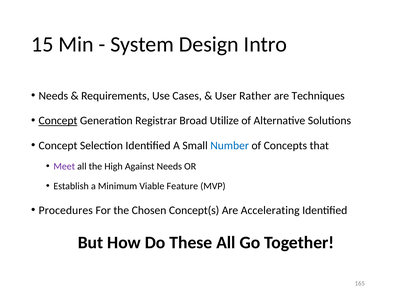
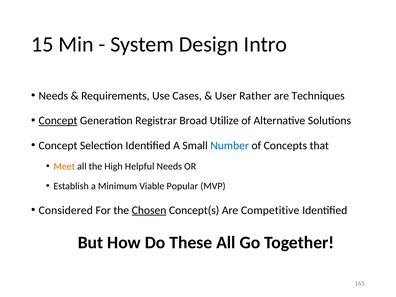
Meet colour: purple -> orange (64, 166)
Against: Against -> Helpful (140, 166)
Feature: Feature -> Popular (182, 186)
Procedures: Procedures -> Considered (66, 210)
Chosen underline: none -> present (149, 210)
Accelerating: Accelerating -> Competitive (270, 210)
